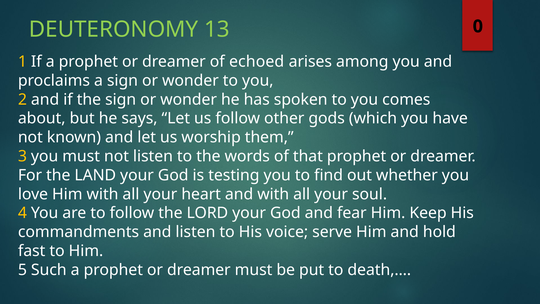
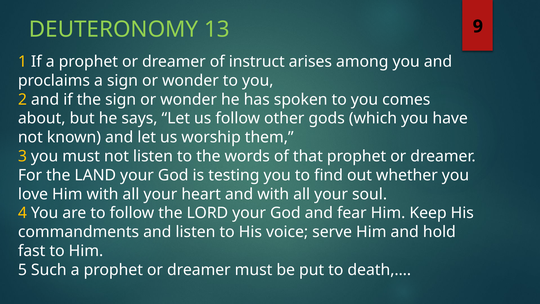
0: 0 -> 9 (478, 26)
echoed: echoed -> instruct (257, 62)
